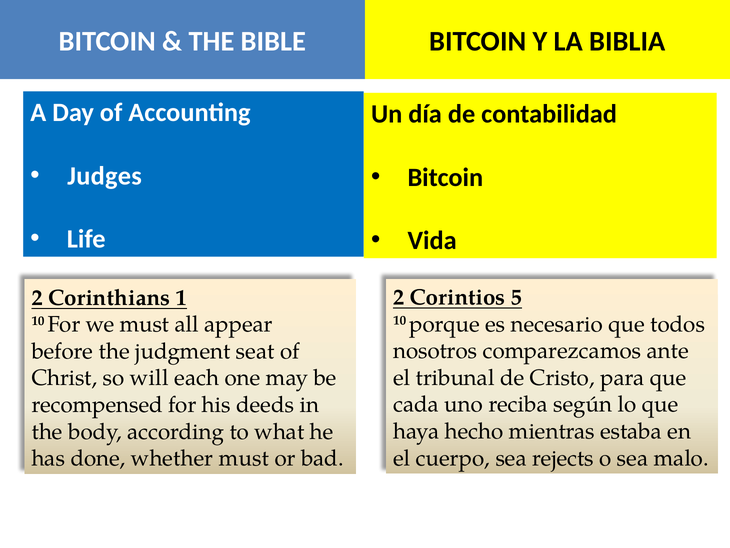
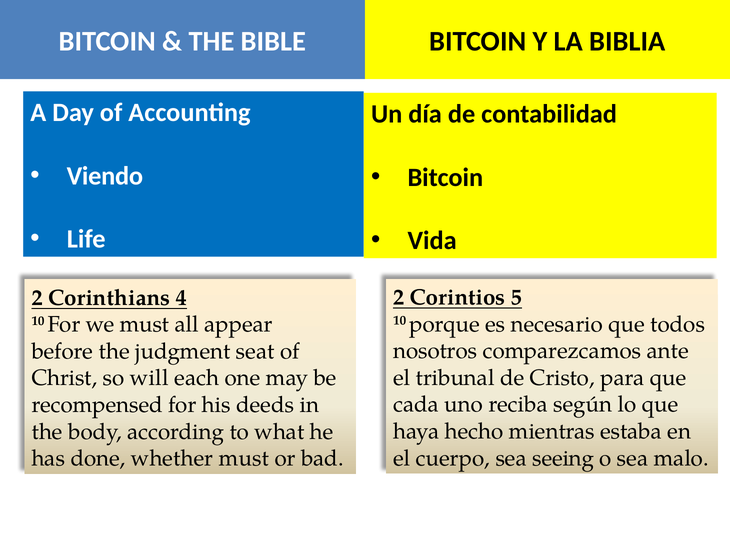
Judges: Judges -> Viendo (105, 176)
1: 1 -> 4 (181, 298)
rejects: rejects -> seeing (563, 458)
